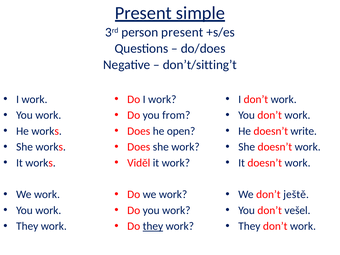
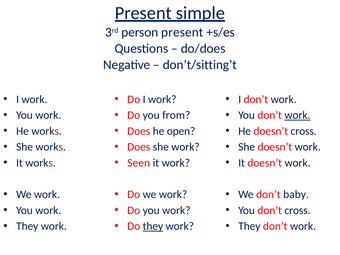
work underline: none -> present (297, 115)
doesn’t write: write -> cross (304, 131)
Viděl: Viděl -> Seen (139, 163)
ještě: ještě -> baby (296, 194)
don’t vešel: vešel -> cross (297, 210)
